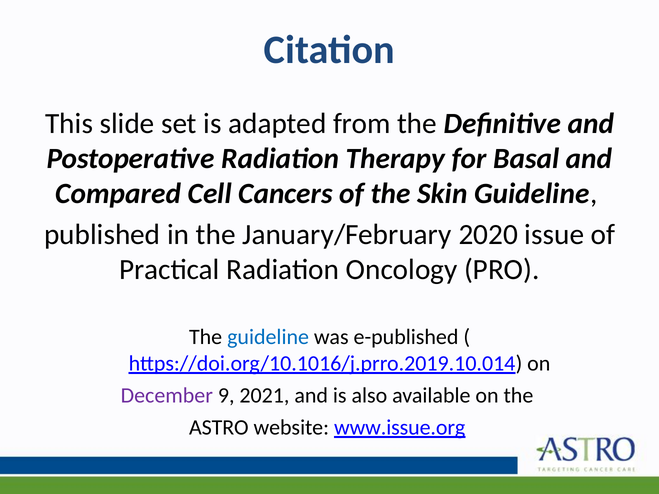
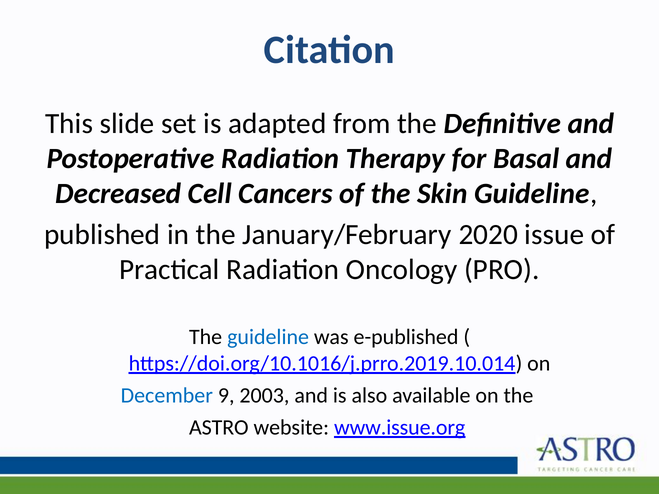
Compared: Compared -> Decreased (118, 194)
December colour: purple -> blue (167, 396)
2021: 2021 -> 2003 (264, 396)
